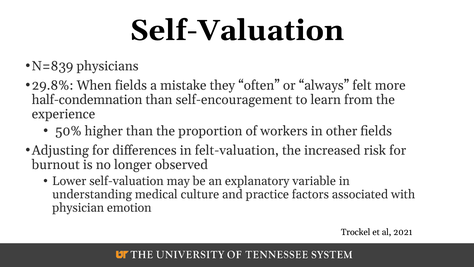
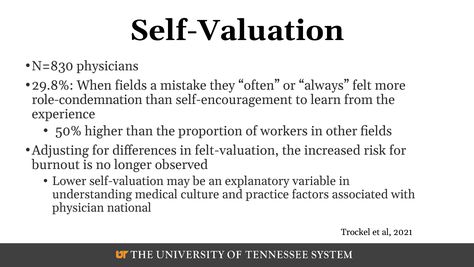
N=839: N=839 -> N=830 (53, 66)
half-condemnation: half-condemnation -> role-condemnation (87, 100)
emotion: emotion -> national (129, 208)
